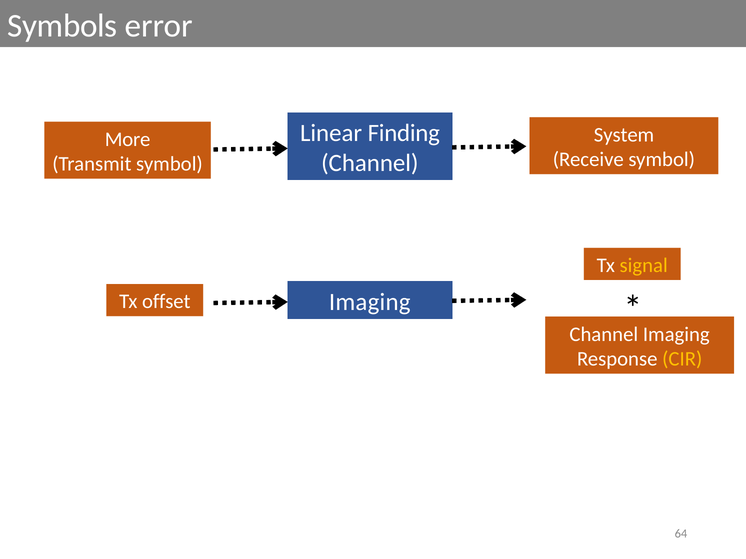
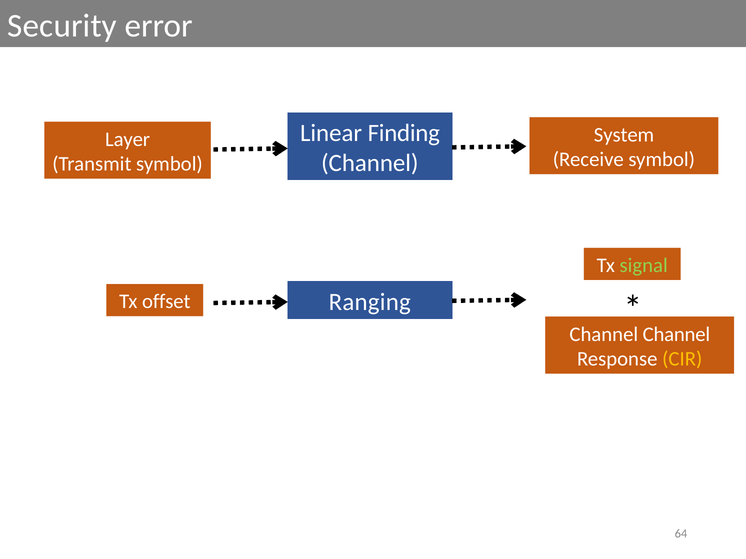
Symbols: Symbols -> Security (62, 26)
More: More -> Layer (128, 139)
signal colour: yellow -> light green (644, 266)
Imaging: Imaging -> Ranging (370, 302)
Channel Imaging: Imaging -> Channel (676, 334)
